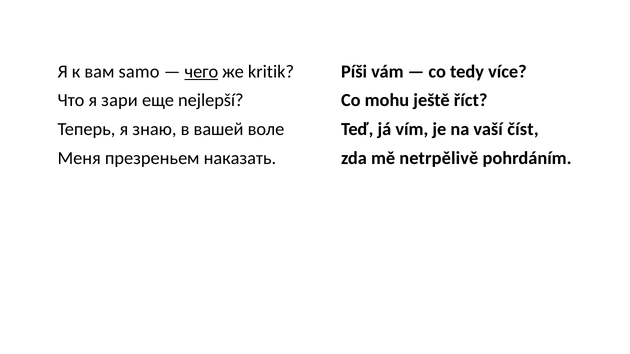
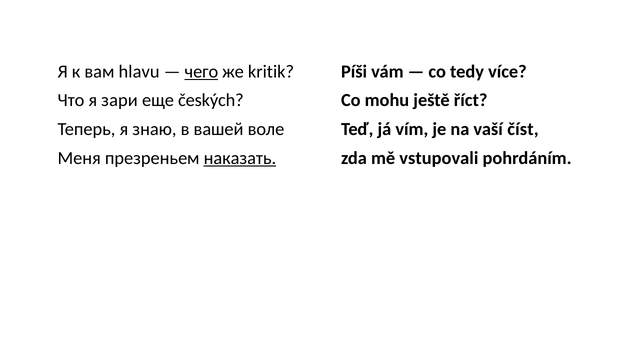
samo: samo -> hlavu (139, 72)
nejlepší: nejlepší -> českých (211, 100)
наказать underline: none -> present (240, 158)
netrpělivě: netrpělivě -> vstupovali (439, 158)
